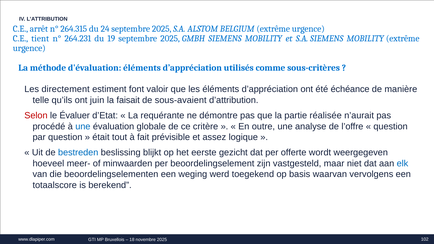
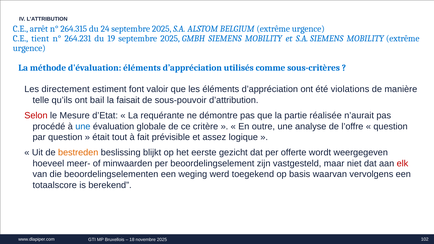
échéance: échéance -> violations (350, 89)
juin: juin -> bail (97, 100)
sous-avaient: sous-avaient -> sous-pouvoir (181, 100)
Évaluer: Évaluer -> Mesure (75, 116)
bestreden colour: blue -> orange (78, 153)
elk colour: blue -> red (402, 164)
